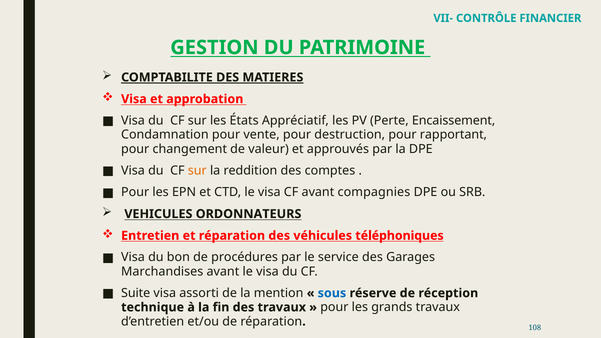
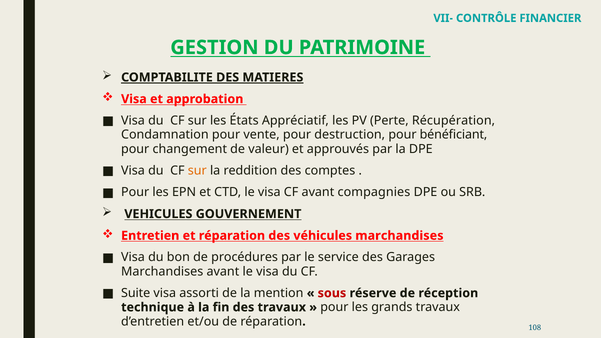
Encaissement: Encaissement -> Récupération (454, 121)
rapportant: rapportant -> bénéficiant (453, 135)
ORDONNATEURS: ORDONNATEURS -> GOUVERNEMENT (249, 214)
véhicules téléphoniques: téléphoniques -> marchandises (399, 236)
sous colour: blue -> red (332, 293)
